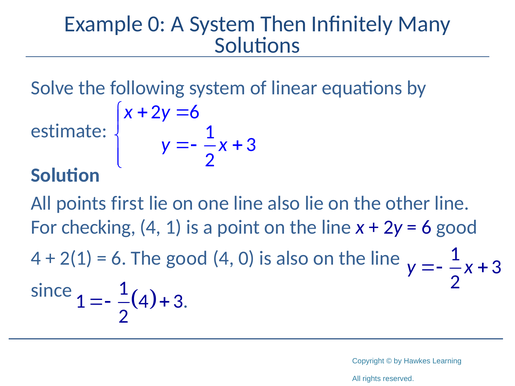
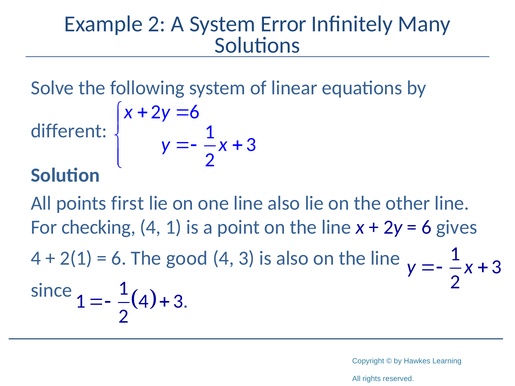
Example 0: 0 -> 2 (157, 24)
Then: Then -> Error (284, 24)
estimate: estimate -> different (69, 131)
6 good: good -> gives (457, 227)
0: 0 -> 3 (247, 258)
